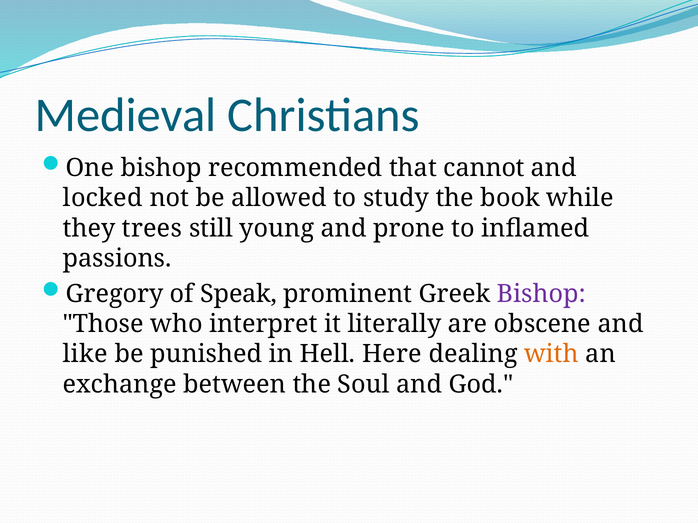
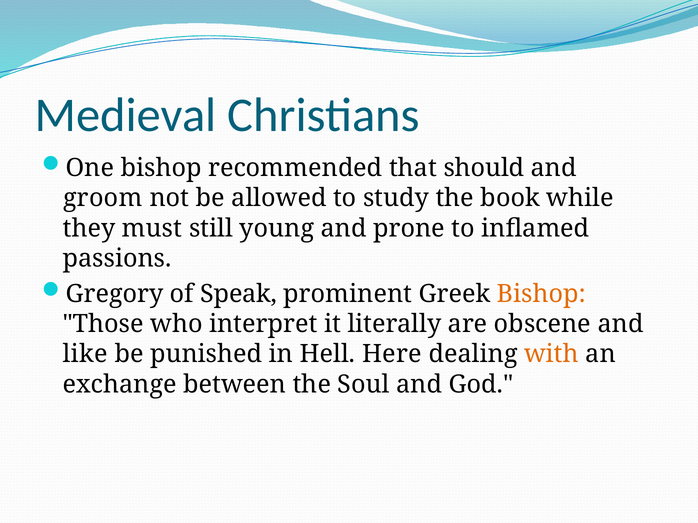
cannot: cannot -> should (484, 168)
locked: locked -> groom (103, 198)
trees: trees -> must (152, 229)
Bishop colour: purple -> orange (541, 294)
